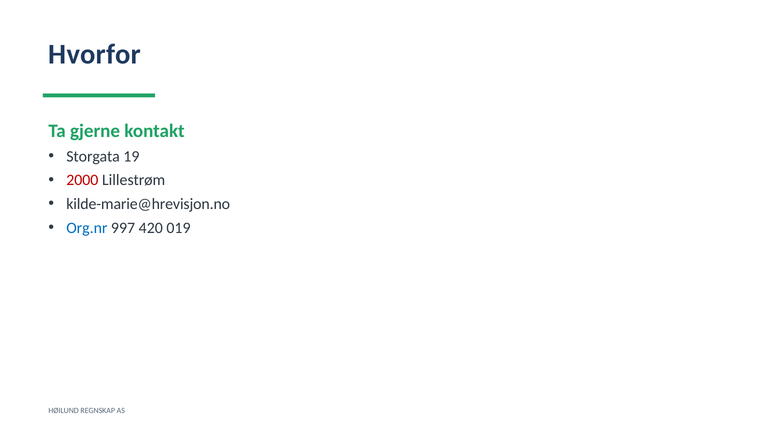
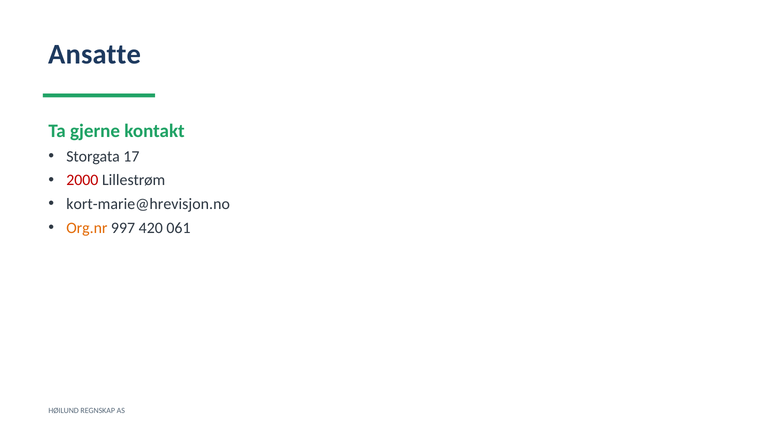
Hvorfor: Hvorfor -> Ansatte (95, 54)
19: 19 -> 17 (131, 156)
kilde-marie@hrevisjon.no: kilde-marie@hrevisjon.no -> kort-marie@hrevisjon.no (148, 204)
Org.nr colour: blue -> orange (87, 228)
019: 019 -> 061 (178, 228)
